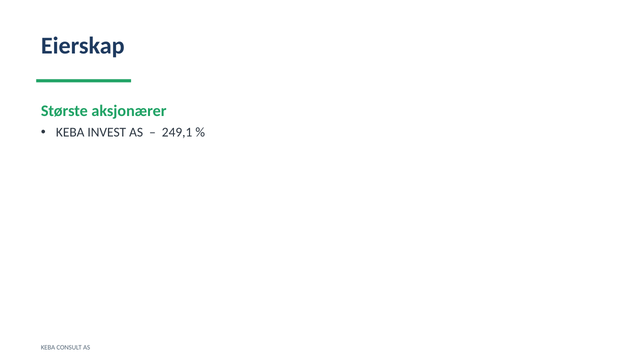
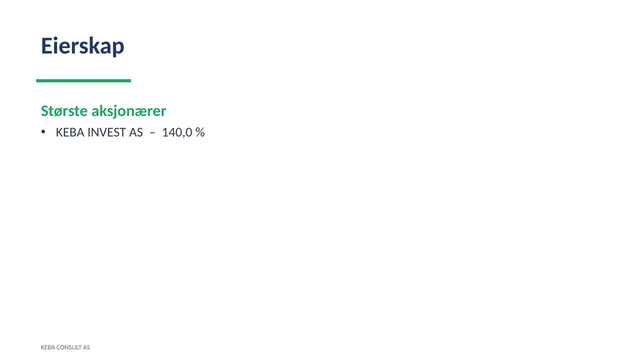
249,1: 249,1 -> 140,0 (177, 132)
